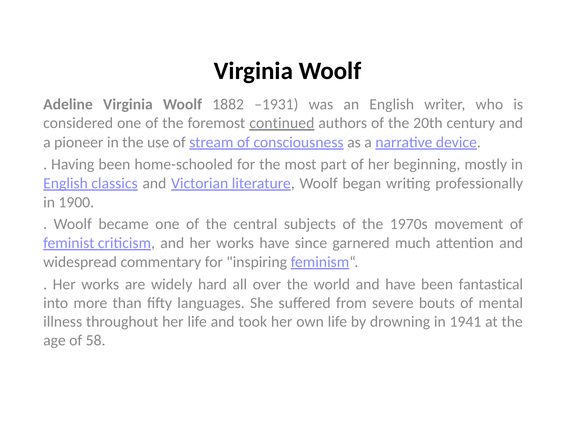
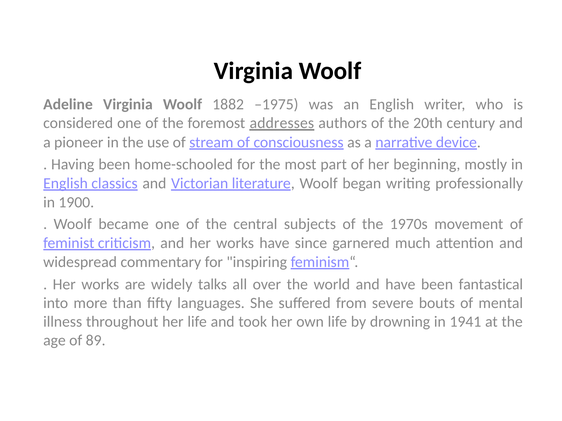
–1931: –1931 -> –1975 (276, 105)
continued: continued -> addresses (282, 123)
hard: hard -> talks (213, 285)
58: 58 -> 89 (96, 341)
